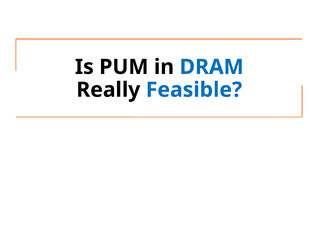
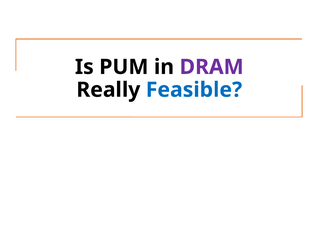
DRAM colour: blue -> purple (212, 67)
